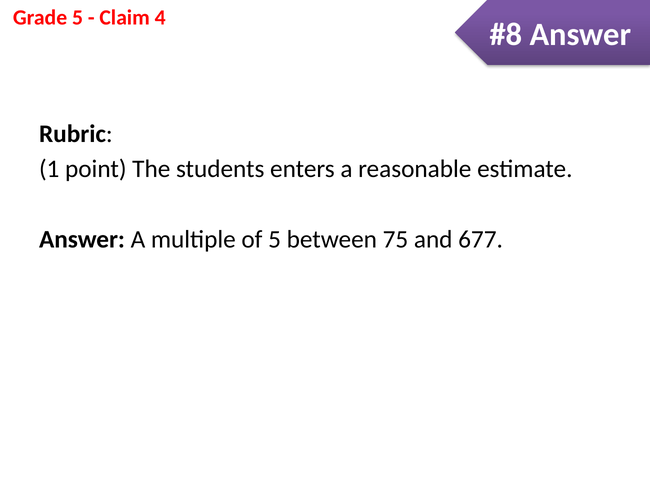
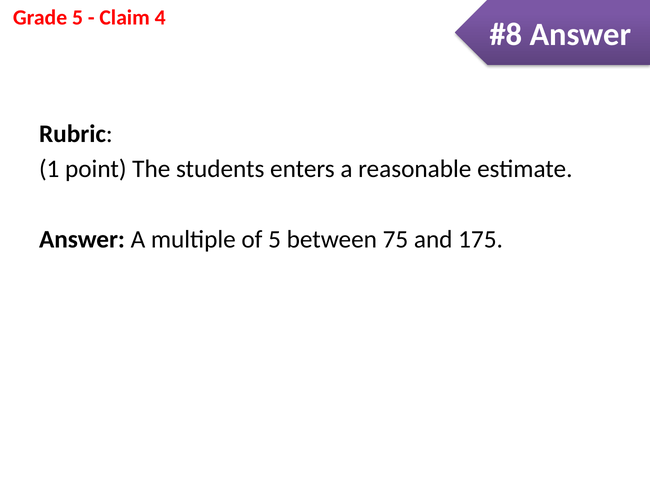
677: 677 -> 175 (481, 240)
